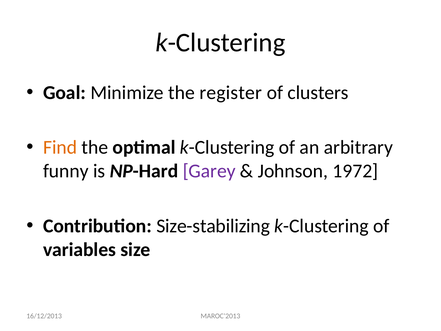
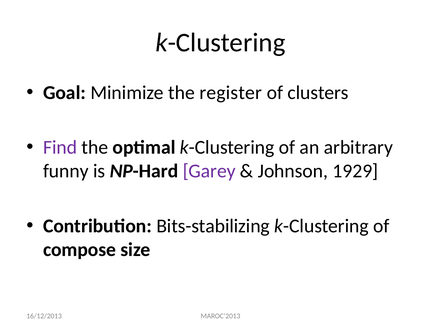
Find colour: orange -> purple (60, 147)
1972: 1972 -> 1929 (355, 171)
Size-stabilizing: Size-stabilizing -> Bits-stabilizing (213, 226)
variables: variables -> compose (80, 249)
